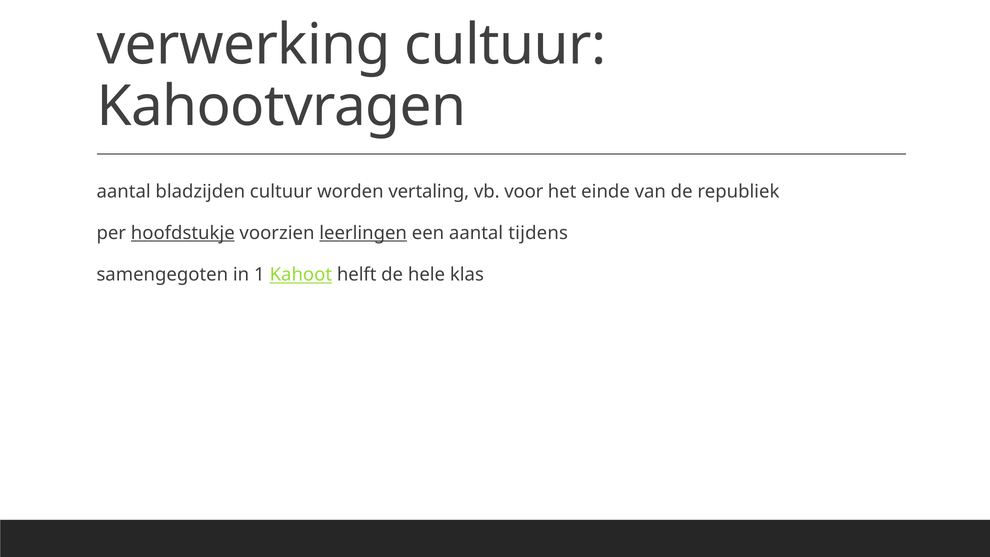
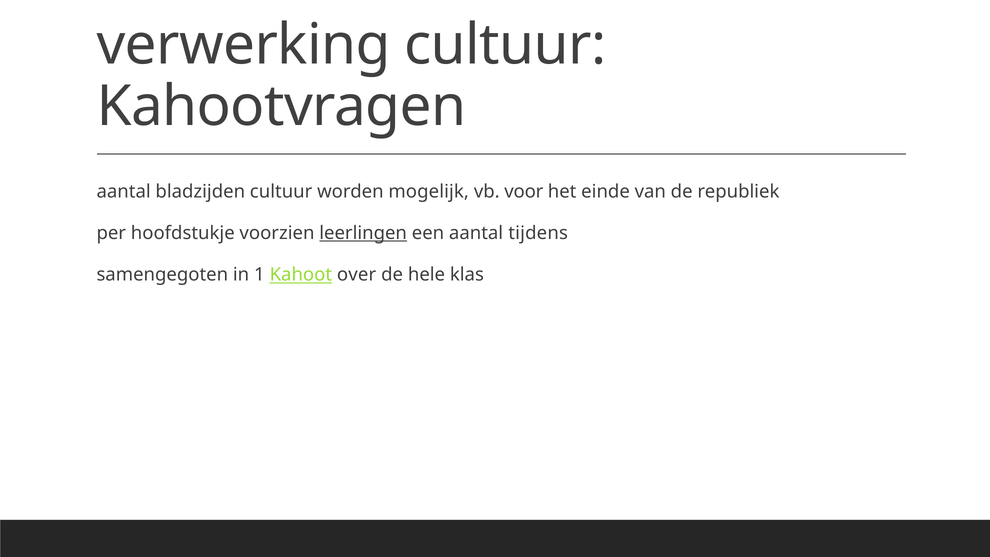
vertaling: vertaling -> mogelijk (429, 192)
hoofdstukje underline: present -> none (183, 233)
helft: helft -> over (357, 275)
